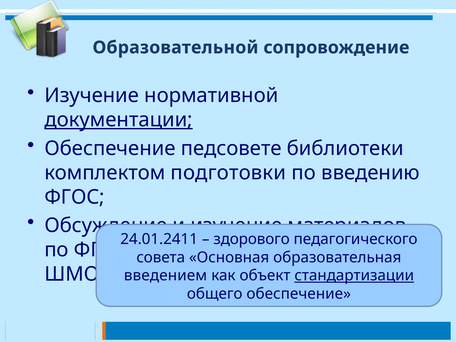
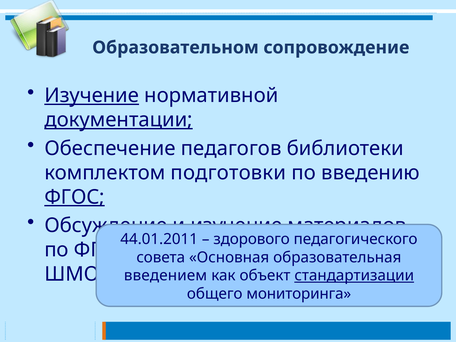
Образовательной: Образовательной -> Образовательном (176, 48)
Изучение underline: none -> present (92, 96)
Обеспечение педсовете: педсовете -> педагогов (231, 148)
ФГОС underline: none -> present (75, 197)
24.01.2411: 24.01.2411 -> 44.01.2011 (159, 239)
общего обеспечение: обеспечение -> мониторинга (299, 294)
